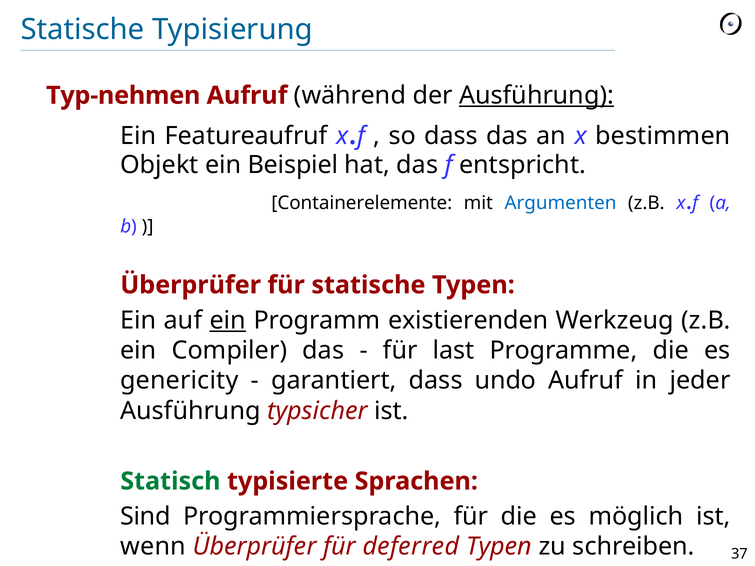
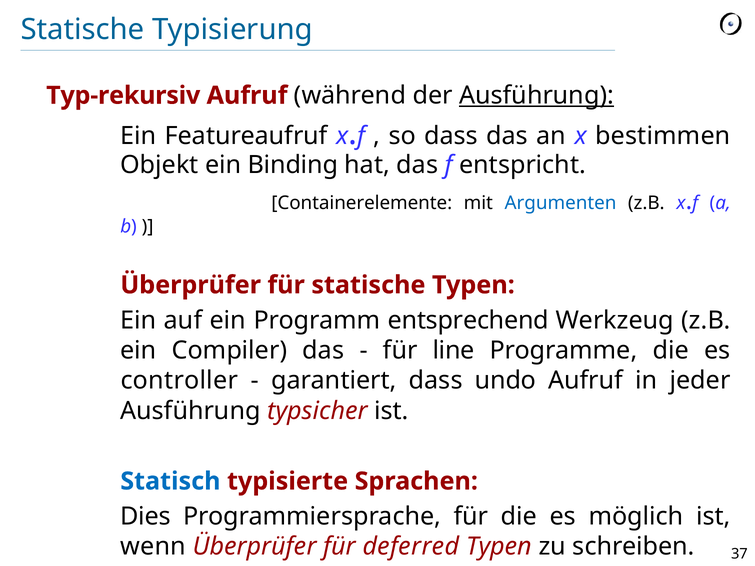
Typ-nehmen: Typ-nehmen -> Typ-rekursiv (123, 95)
Beispiel: Beispiel -> Binding (293, 165)
ein underline: present -> none (228, 320)
existierenden: existierenden -> entsprechend (468, 320)
last: last -> line (454, 351)
genericity: genericity -> controller (179, 381)
Statisch colour: green -> blue (170, 481)
Sind: Sind -> Dies (145, 517)
